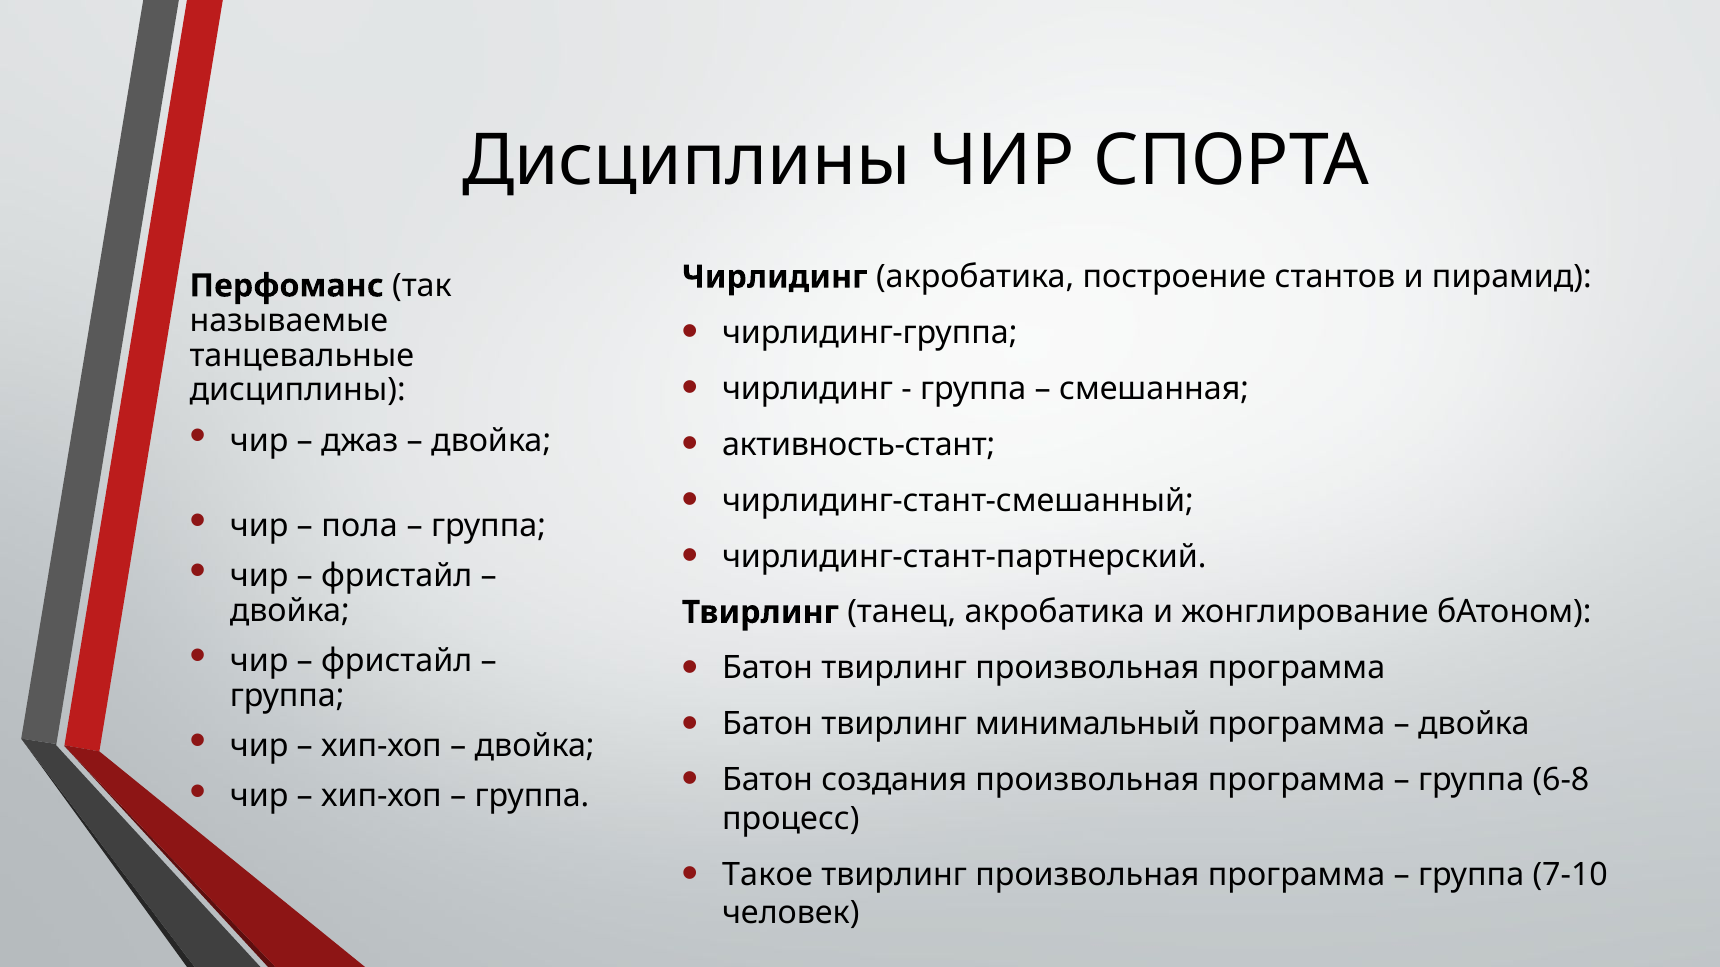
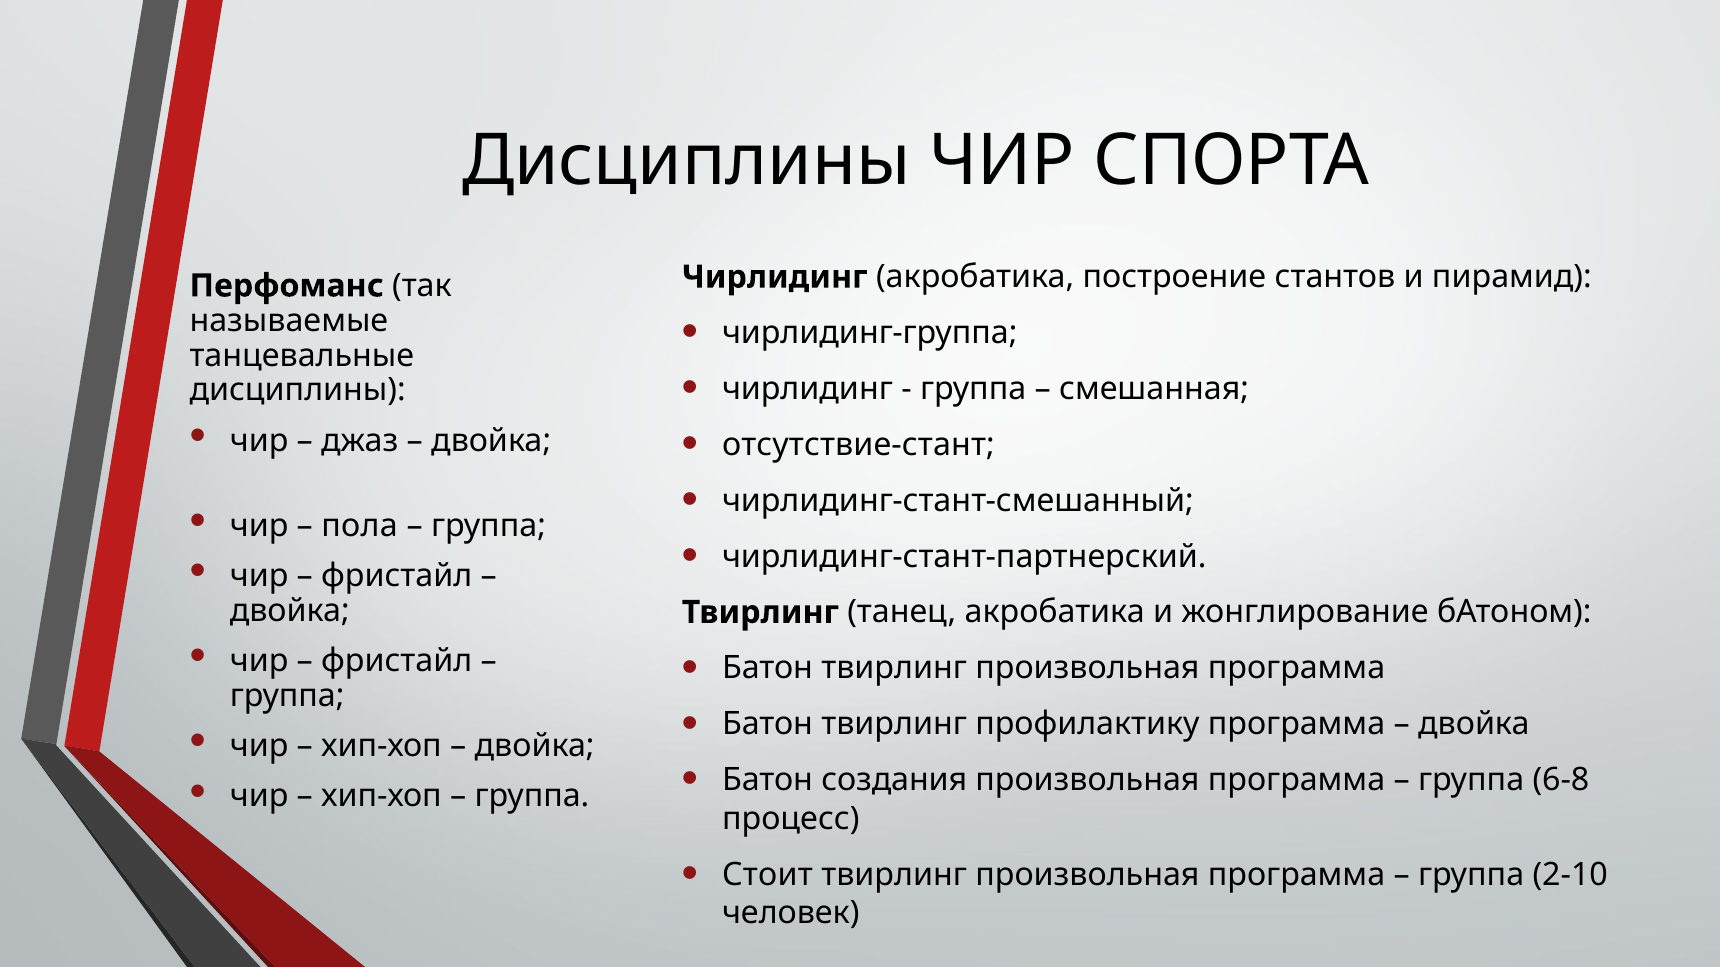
активность-стант: активность-стант -> отсутствие-стант (858, 445)
минимальный: минимальный -> профилактику (1087, 724)
Такое: Такое -> Стоит (767, 875)
7-10: 7-10 -> 2-10 (1570, 875)
